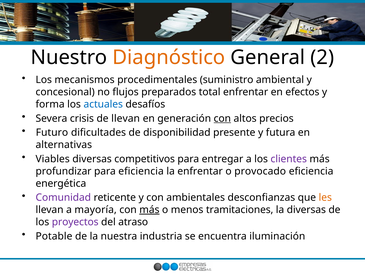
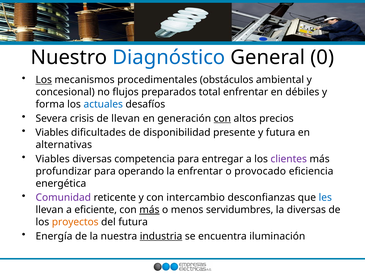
Diagnóstico colour: orange -> blue (169, 57)
2: 2 -> 0 (322, 57)
Los underline: none -> present (44, 80)
suministro: suministro -> obstáculos (227, 80)
efectos: efectos -> débiles (302, 92)
Futuro: Futuro -> Viables (52, 133)
competitivos: competitivos -> competencia (145, 159)
para eficiencia: eficiencia -> operando (141, 171)
ambientales: ambientales -> intercambio (196, 197)
les colour: orange -> blue (325, 197)
mayoría: mayoría -> eficiente (96, 210)
tramitaciones: tramitaciones -> servidumbres (240, 210)
proyectos colour: purple -> orange (75, 222)
del atraso: atraso -> futura (133, 222)
Potable: Potable -> Energía (54, 236)
industria underline: none -> present (161, 236)
